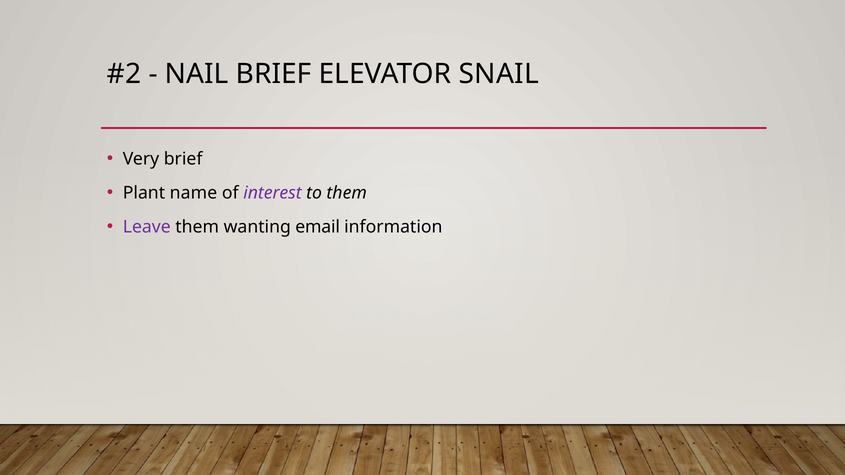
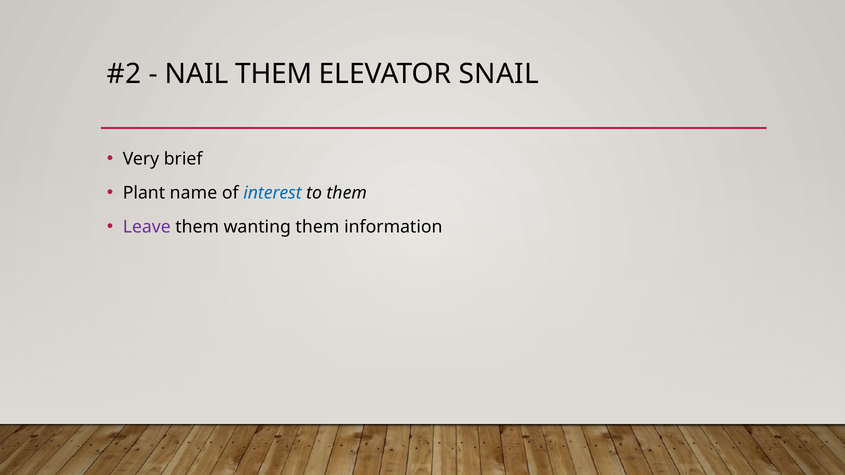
NAIL BRIEF: BRIEF -> THEM (274, 74)
interest colour: purple -> blue (272, 193)
wanting email: email -> them (317, 227)
